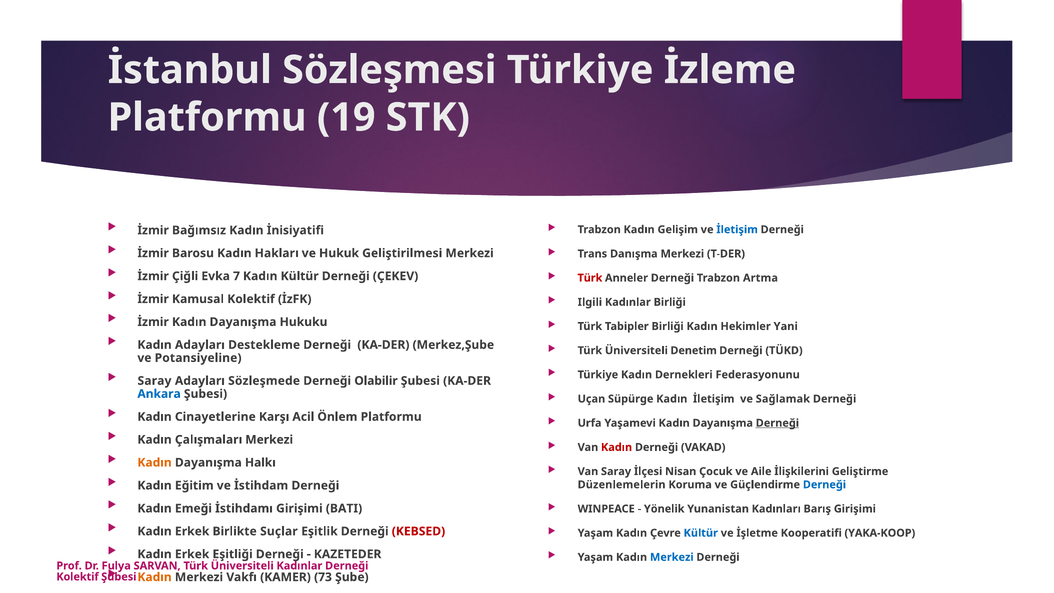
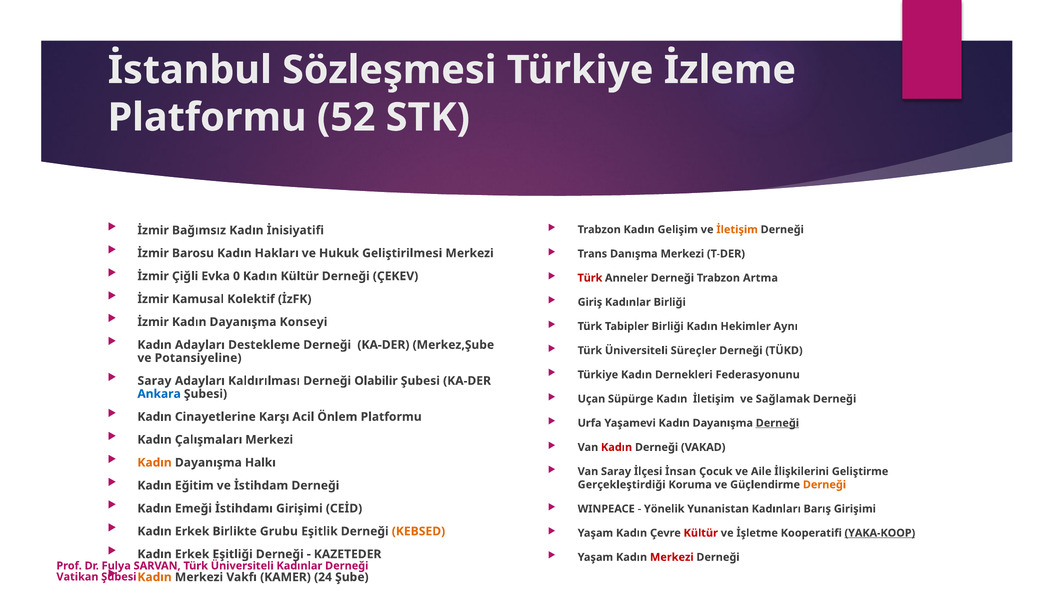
19: 19 -> 52 (346, 117)
İletişim colour: blue -> orange (737, 230)
7: 7 -> 0 (236, 276)
Ilgili: Ilgili -> Giriş (590, 302)
Hukuku: Hukuku -> Konseyi (303, 322)
Yani: Yani -> Aynı (786, 326)
Denetim: Denetim -> Süreçler (694, 350)
Sözleşmede: Sözleşmede -> Kaldırılması (264, 381)
Nisan: Nisan -> İnsan (681, 471)
Düzenlemelerin: Düzenlemelerin -> Gerçekleştirdiği (622, 485)
Derneği colour: blue -> orange (824, 485)
BATI: BATI -> CEİD (344, 508)
Suçlar: Suçlar -> Grubu (279, 531)
KEBSED colour: red -> orange (418, 531)
Kültür colour: blue -> red (701, 533)
YAKA-KOOP underline: none -> present (880, 533)
Merkezi colour: blue -> red (672, 557)
73: 73 -> 24 (323, 577)
Kolektif: Kolektif -> Vatikan (77, 577)
